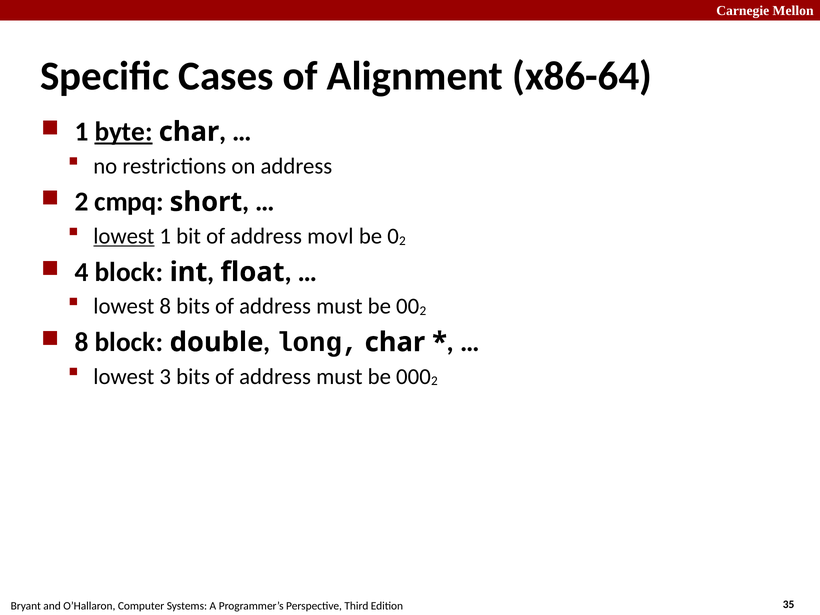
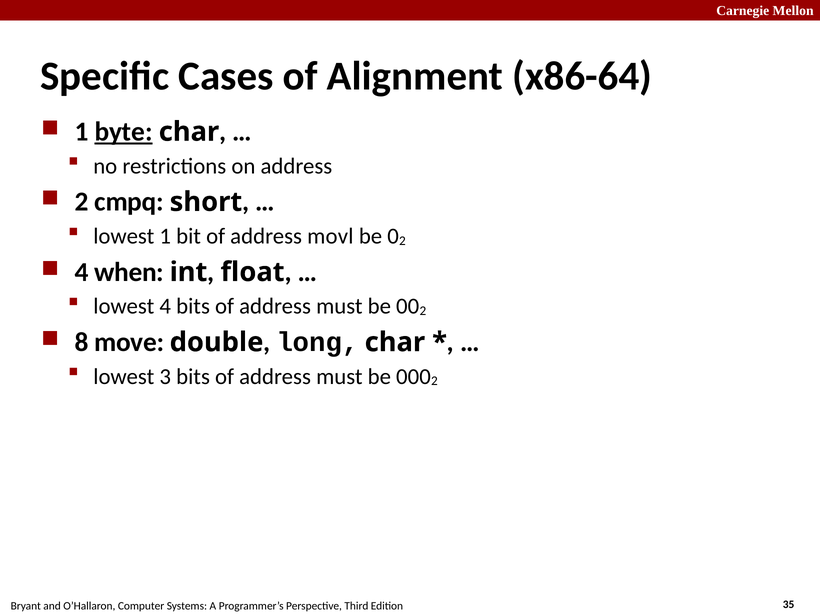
lowest underline: present -> none (124, 236)
4 block: block -> when (129, 272)
lowest 8: 8 -> 4 (165, 306)
8 block: block -> move (129, 342)
